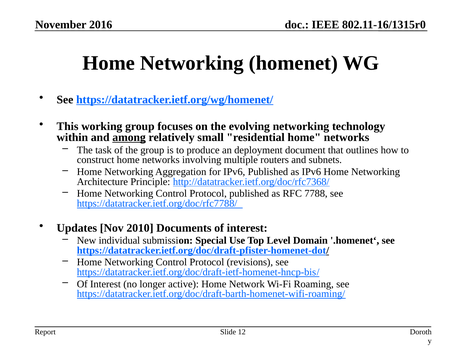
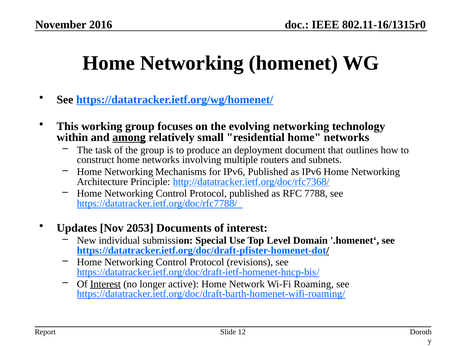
Aggregation: Aggregation -> Mechanisms (181, 172)
2010: 2010 -> 2053 (140, 228)
Interest underline: none -> present (105, 284)
